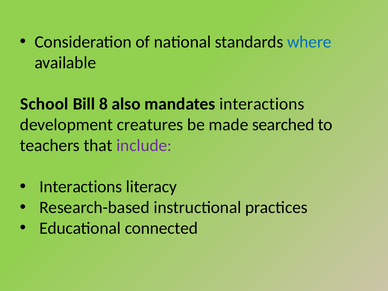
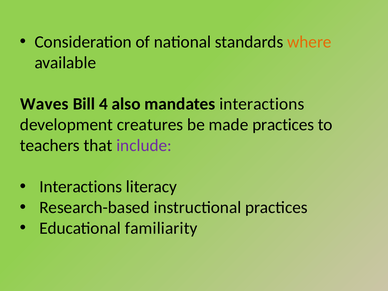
where colour: blue -> orange (309, 42)
School: School -> Waves (44, 104)
8: 8 -> 4 (103, 104)
made searched: searched -> practices (283, 125)
connected: connected -> familiarity (161, 228)
